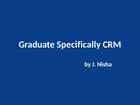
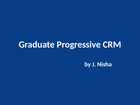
Specifically: Specifically -> Progressive (79, 45)
